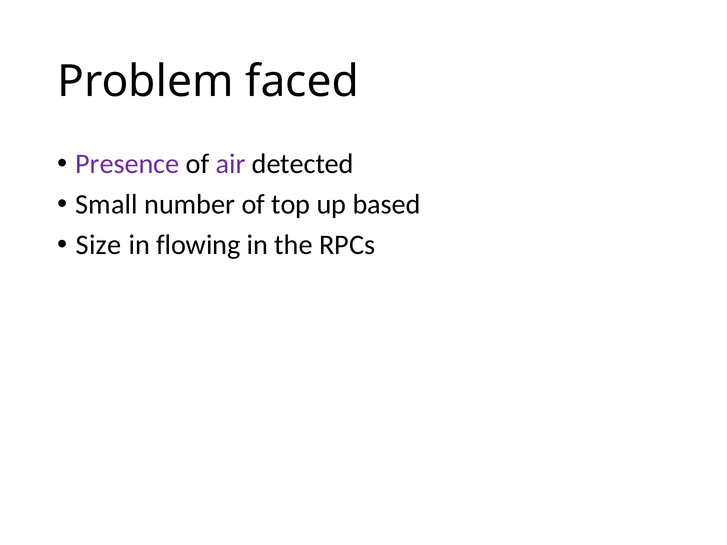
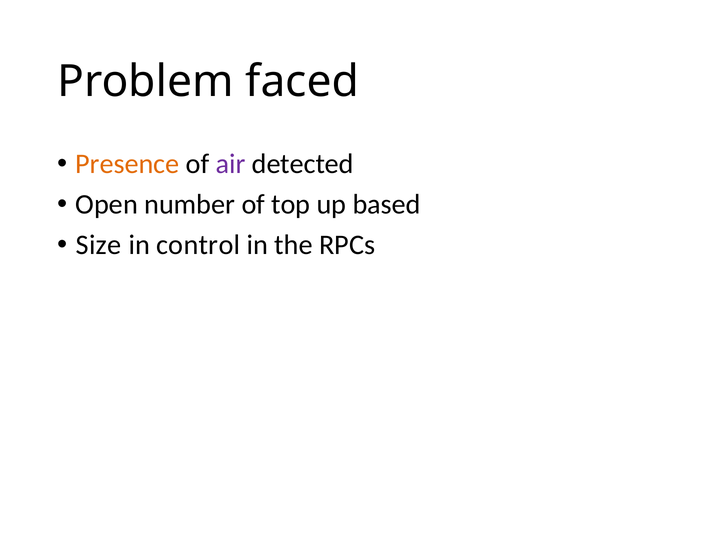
Presence colour: purple -> orange (127, 164)
Small: Small -> Open (107, 205)
flowing: flowing -> control (198, 245)
